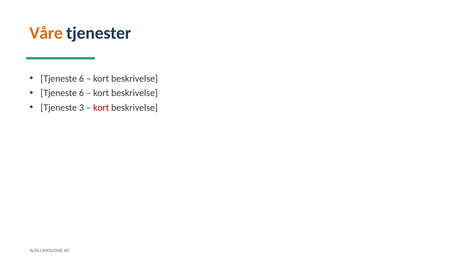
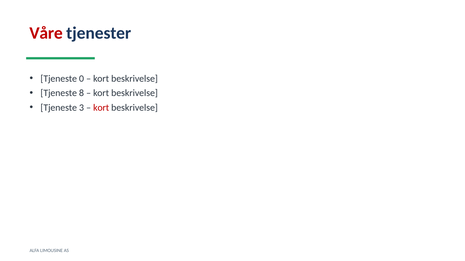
Våre colour: orange -> red (46, 33)
6: 6 -> 0 (82, 79)
6: 6 -> 8 (82, 93)
